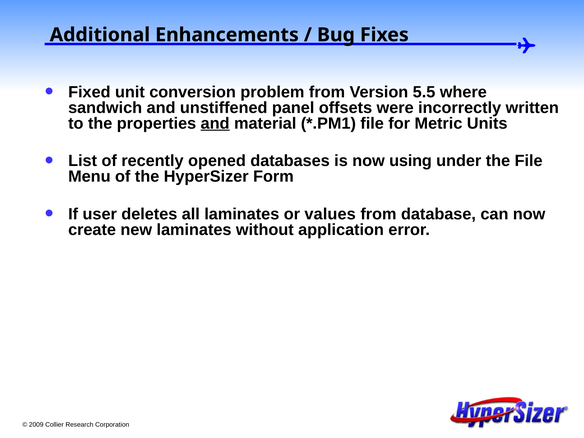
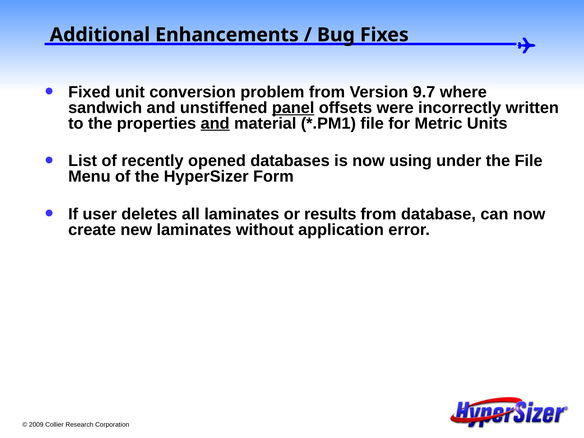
5.5: 5.5 -> 9.7 (424, 92)
panel underline: none -> present (293, 108)
values: values -> results (330, 214)
